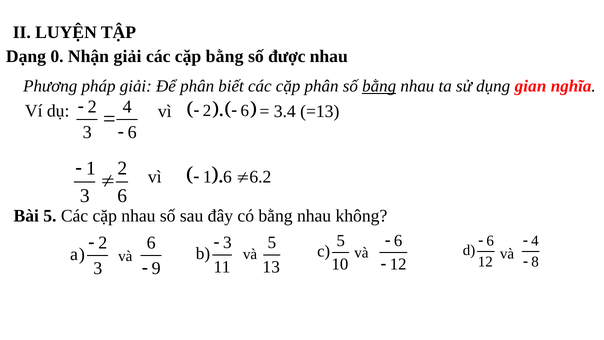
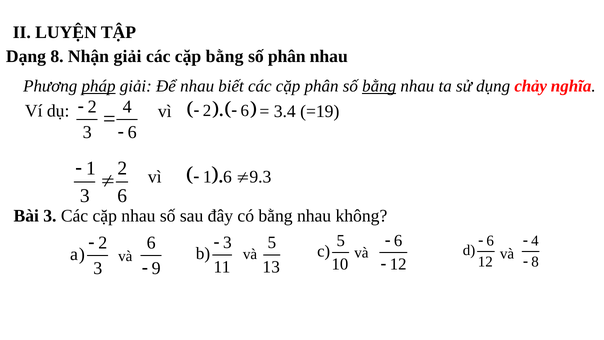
Dạng 0: 0 -> 8 (57, 56)
số được: được -> phân (287, 56)
pháp underline: none -> present (99, 86)
Để phân: phân -> nhau (197, 86)
gian: gian -> chảy (531, 86)
=13: =13 -> =19 (320, 111)
6.2: 6.2 -> 9.3 (260, 177)
Bài 5: 5 -> 3 (50, 216)
